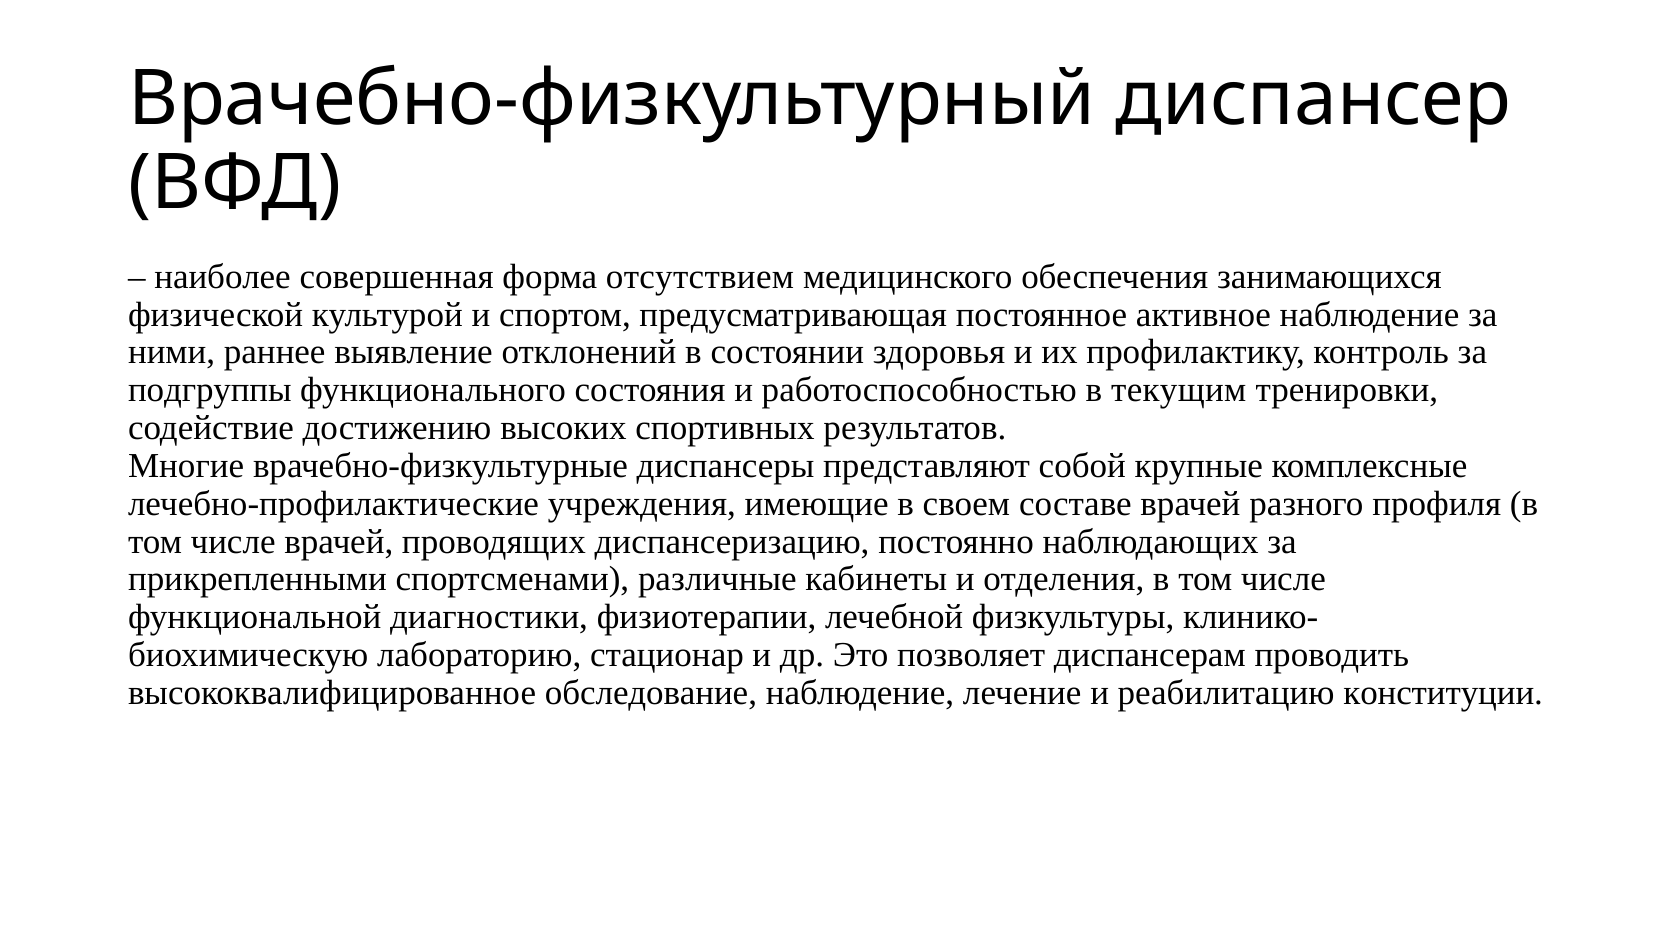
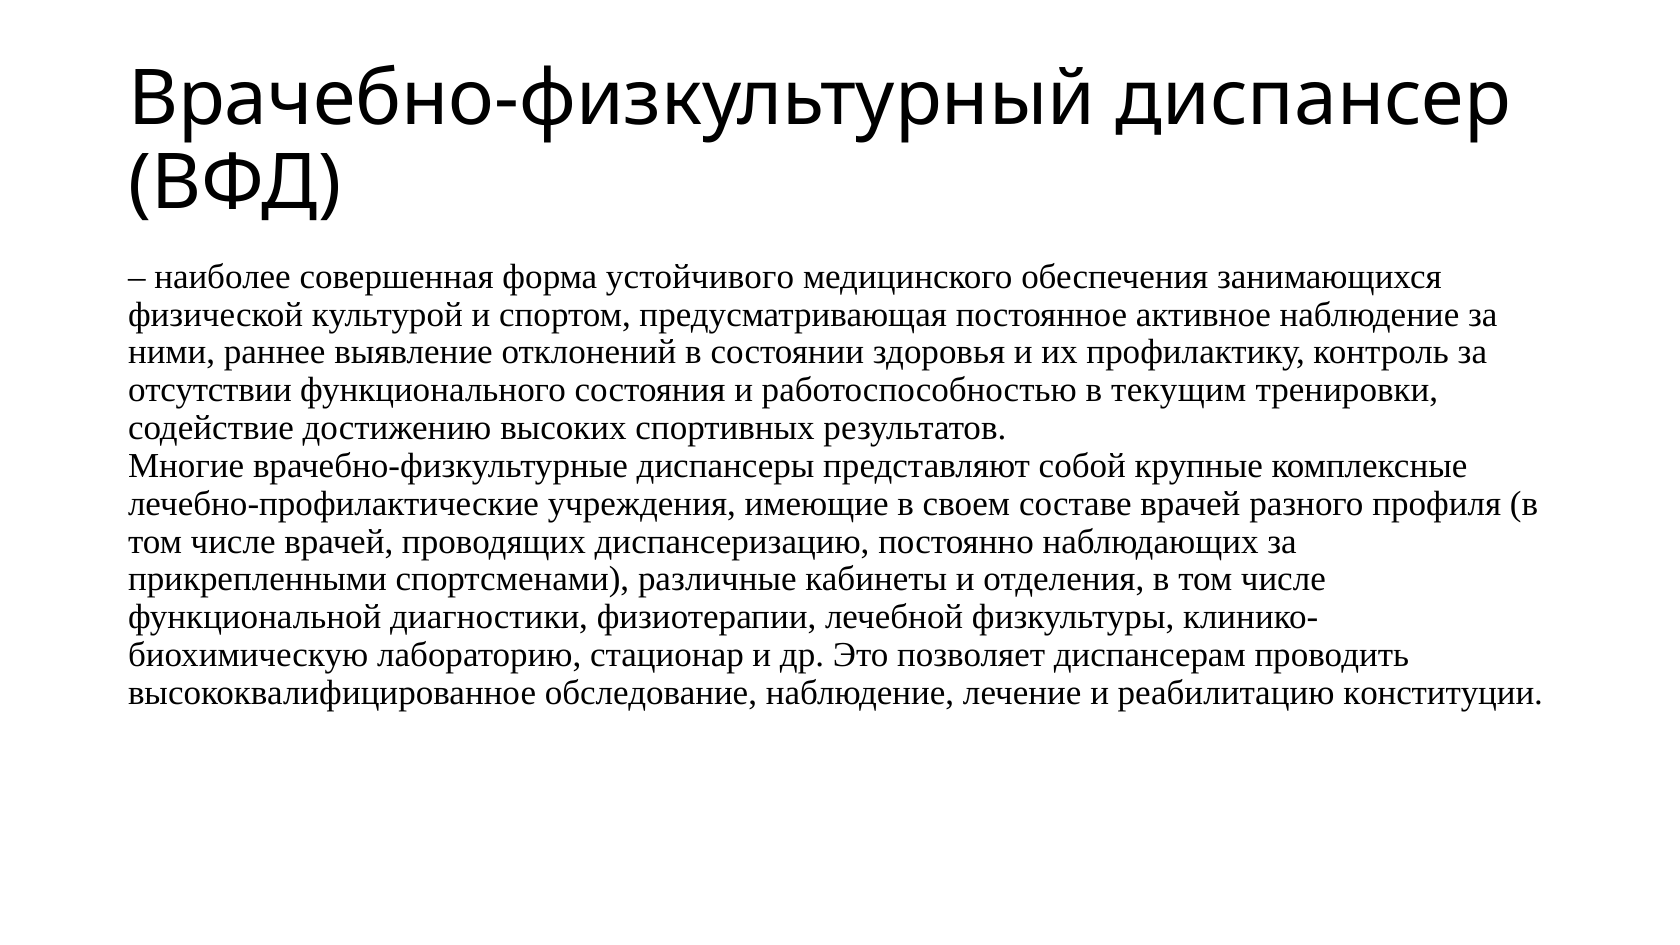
отсутствием: отсутствием -> устойчивого (700, 277)
подгруппы: подгруппы -> отсутствии (210, 390)
